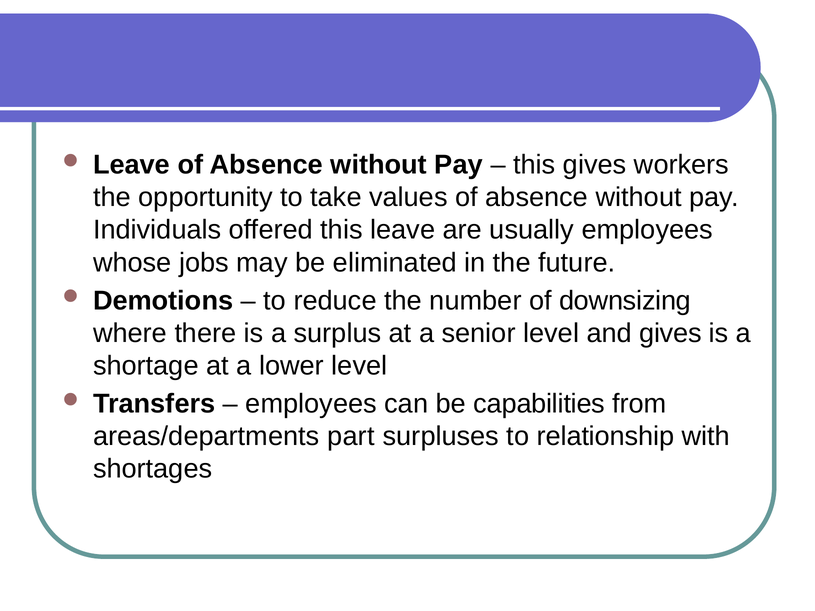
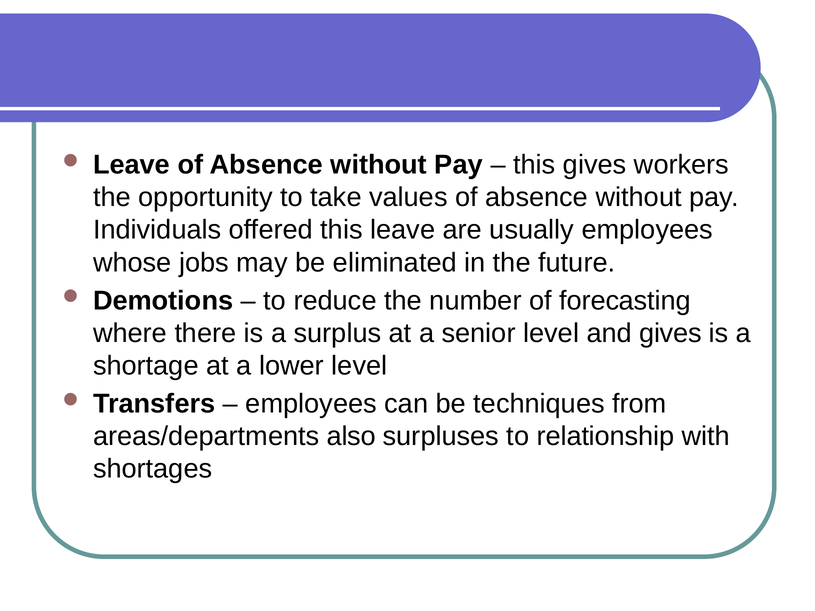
downsizing: downsizing -> forecasting (625, 301)
capabilities: capabilities -> techniques (539, 404)
part: part -> also (351, 437)
